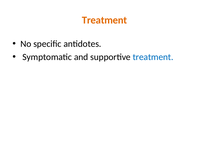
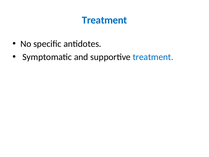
Treatment colour: orange -> blue (105, 20)
